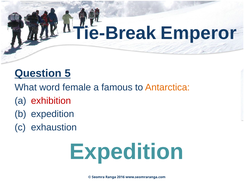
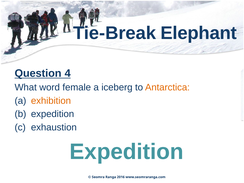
Emperor: Emperor -> Elephant (199, 33)
5: 5 -> 4 (68, 73)
famous: famous -> iceberg (117, 87)
exhibition colour: red -> orange (51, 101)
